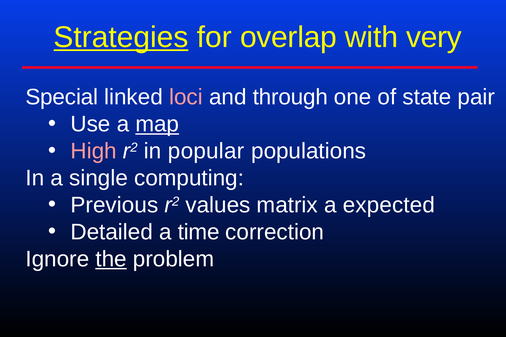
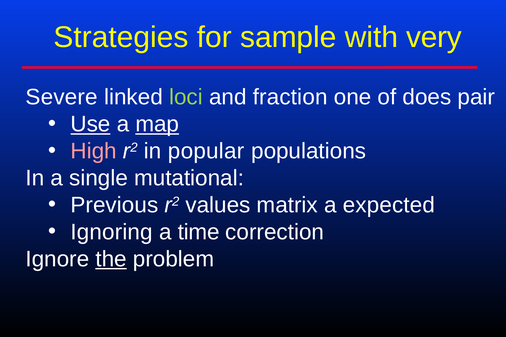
Strategies underline: present -> none (121, 37)
overlap: overlap -> sample (288, 37)
Special: Special -> Severe (62, 97)
loci colour: pink -> light green (186, 97)
through: through -> fraction (290, 97)
state: state -> does (427, 97)
Use underline: none -> present (90, 124)
computing: computing -> mutational (189, 178)
Detailed: Detailed -> Ignoring (112, 232)
